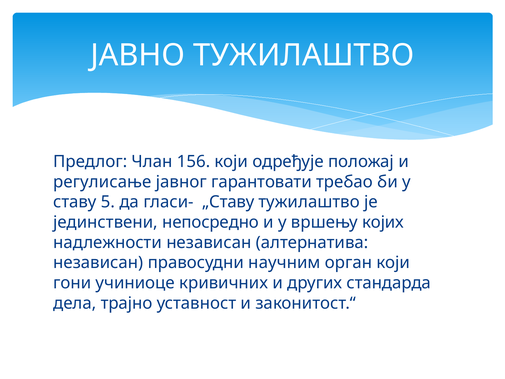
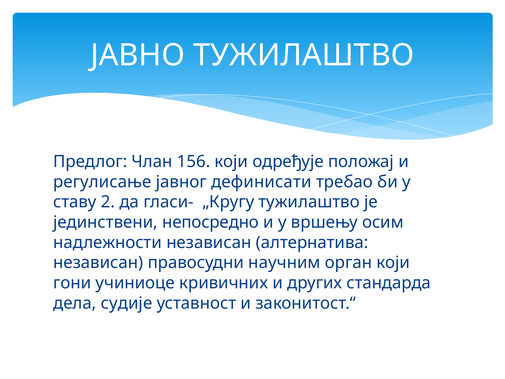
гарантовати: гарантовати -> дефинисати (261, 182)
5: 5 -> 2 (108, 202)
„Ставу: „Ставу -> „Кругу (228, 202)
којих: којих -> осим (383, 222)
трајно: трајно -> судије (127, 303)
